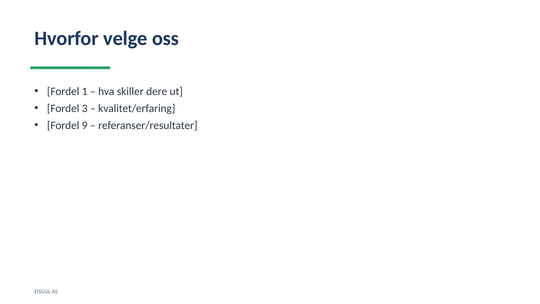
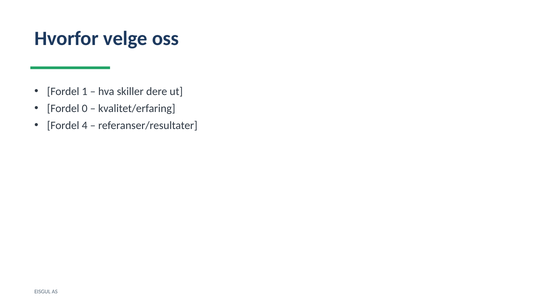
3: 3 -> 0 (85, 108)
9: 9 -> 4 (85, 125)
